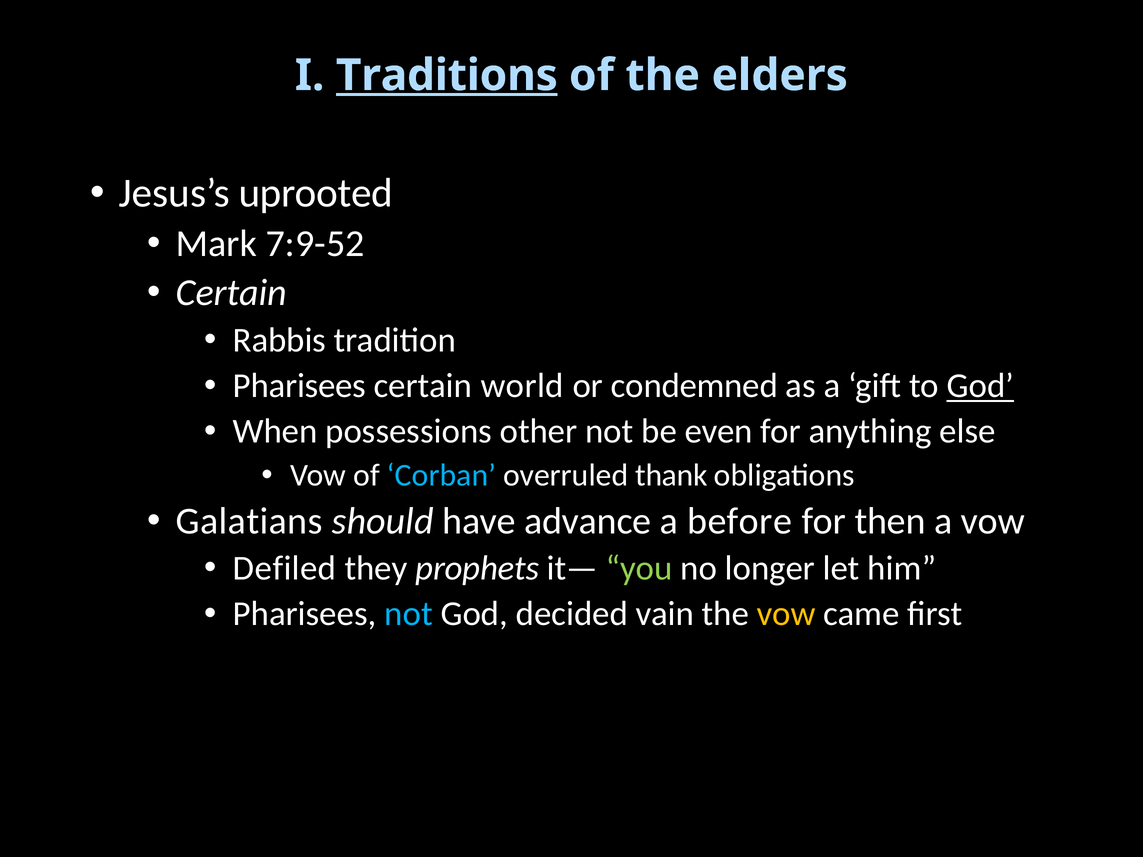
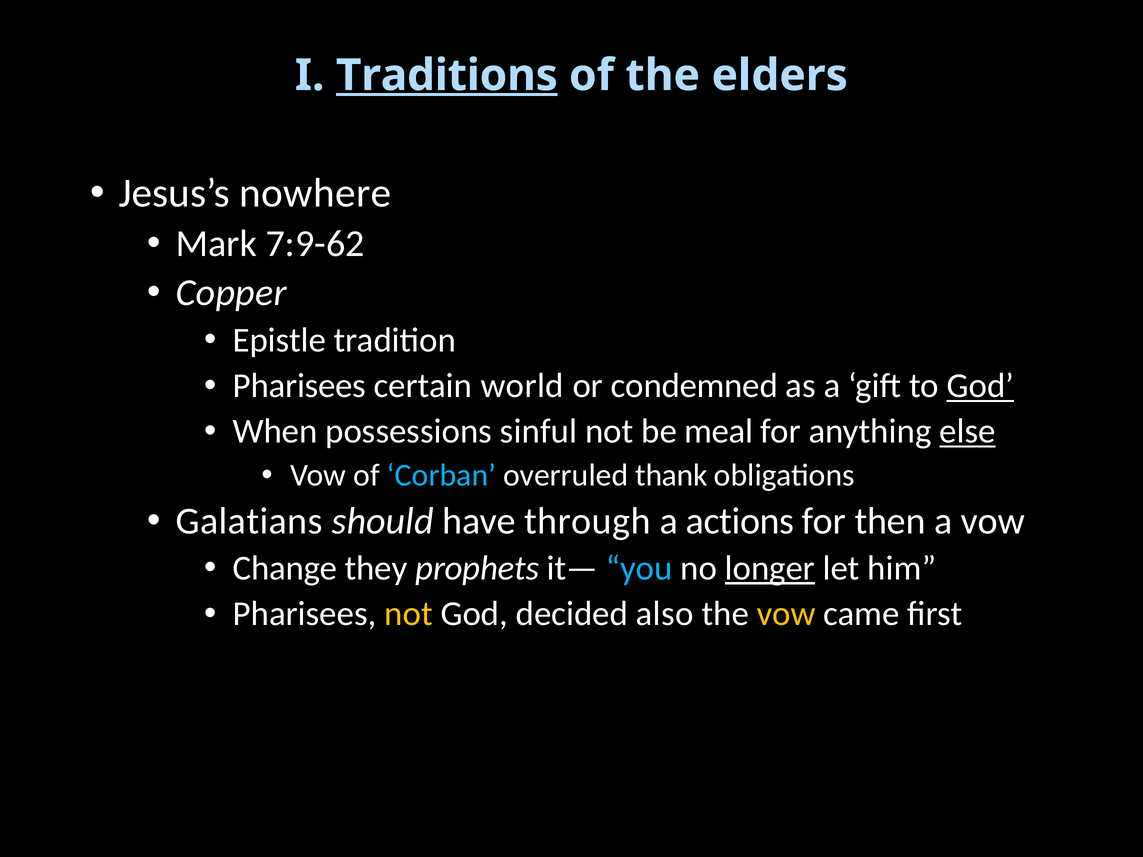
uprooted: uprooted -> nowhere (315, 193)
7:9-52: 7:9-52 -> 7:9-62 (315, 244)
Certain: Certain -> Copper (231, 293)
Rabbis: Rabbis -> Epistle (279, 340)
other: other -> sinful (539, 432)
even: even -> meal (719, 432)
else underline: none -> present (967, 432)
advance: advance -> through (587, 521)
before: before -> actions (740, 521)
Defiled: Defiled -> Change (285, 568)
you colour: light green -> light blue (639, 568)
longer underline: none -> present (770, 568)
not colour: light blue -> yellow (409, 614)
vain: vain -> also (665, 614)
